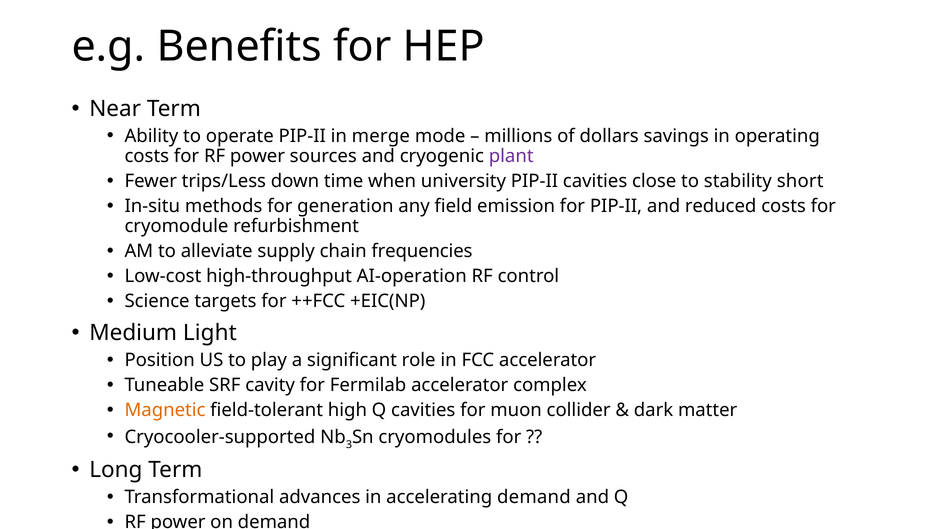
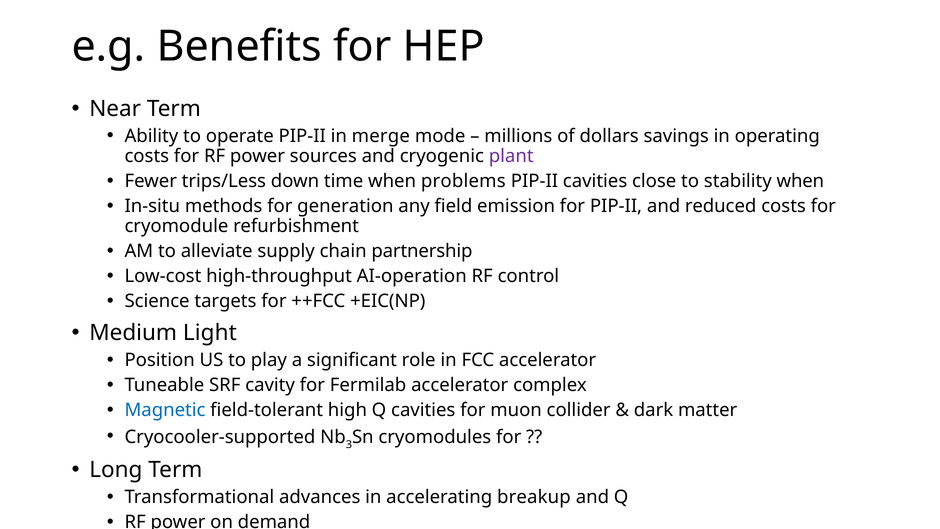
university: university -> problems (463, 181)
stability short: short -> when (800, 181)
frequencies: frequencies -> partnership (422, 251)
Magnetic colour: orange -> blue (165, 410)
accelerating demand: demand -> breakup (534, 497)
